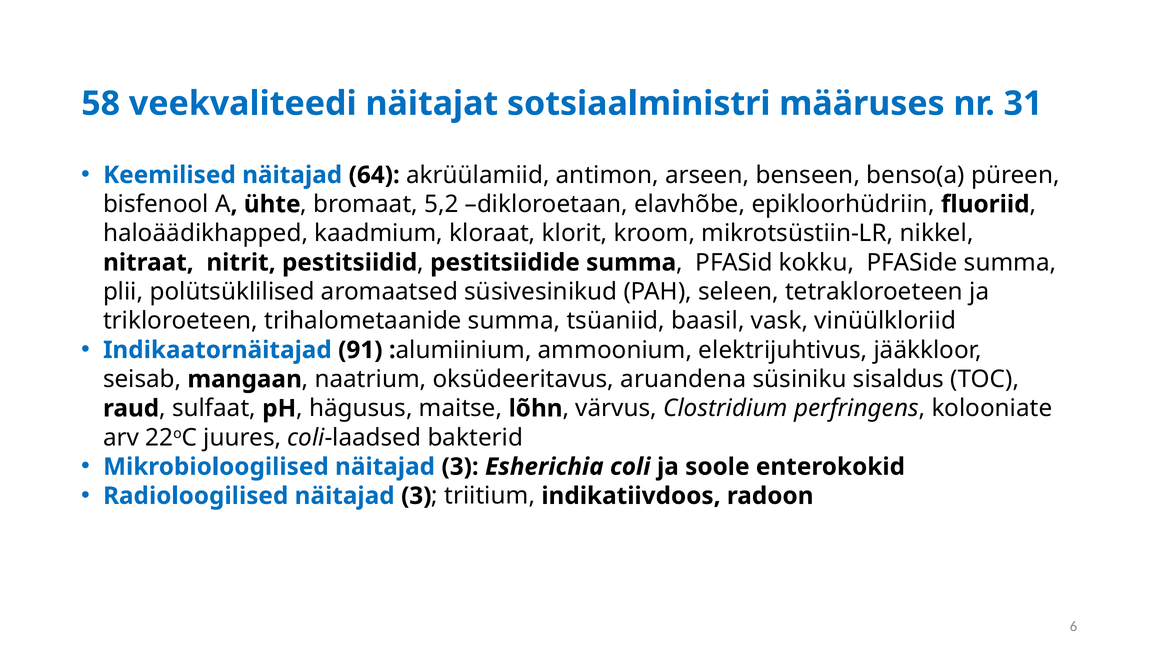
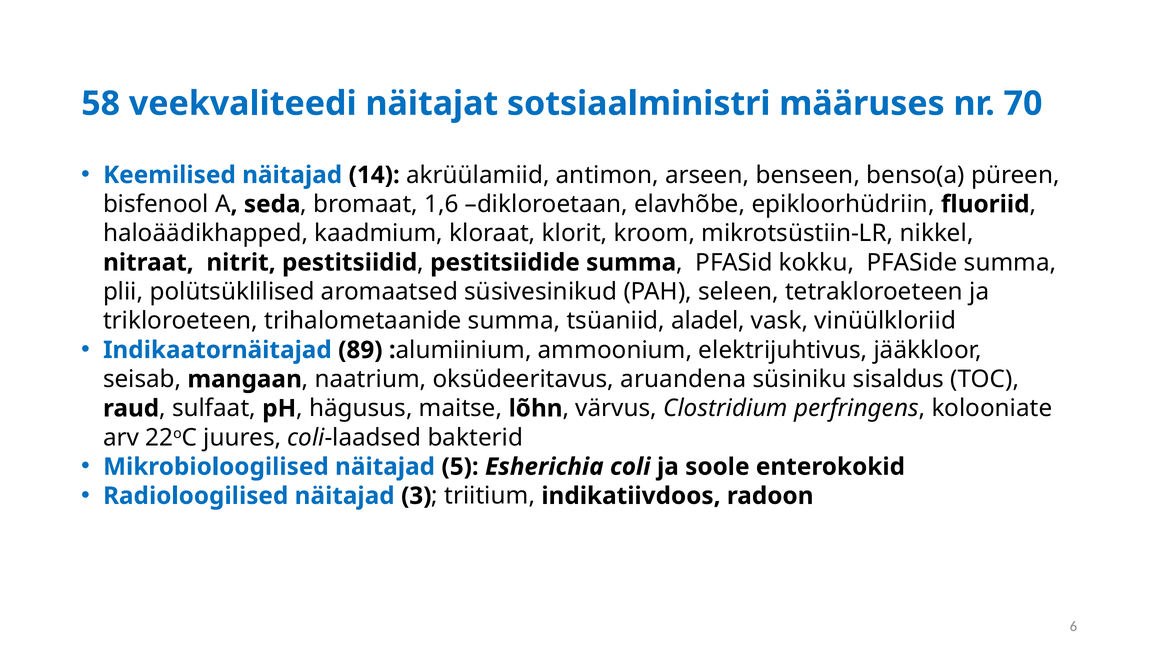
31: 31 -> 70 (1023, 104)
64: 64 -> 14 (374, 175)
ühte: ühte -> seda (272, 204)
5,2: 5,2 -> 1,6 (441, 204)
baasil: baasil -> aladel (708, 321)
91: 91 -> 89 (360, 350)
Mikrobioloogilised näitajad 3: 3 -> 5 (460, 467)
